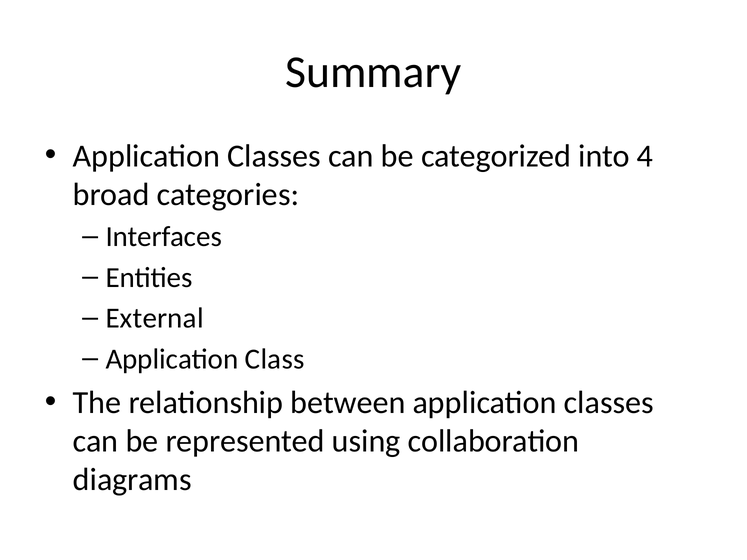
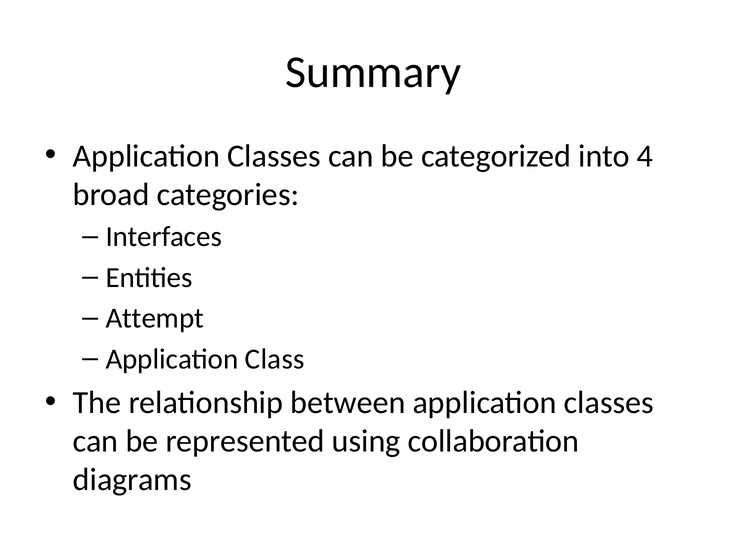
External: External -> Attempt (155, 318)
